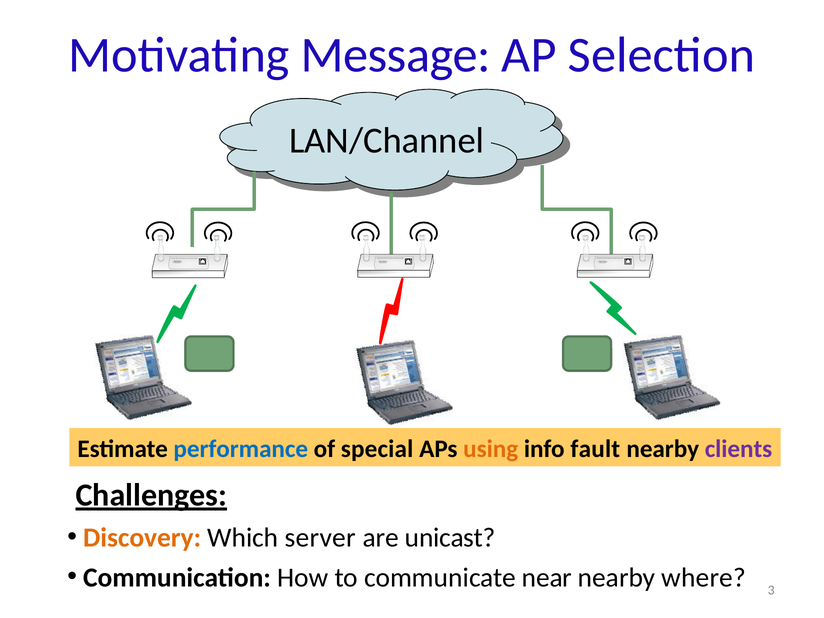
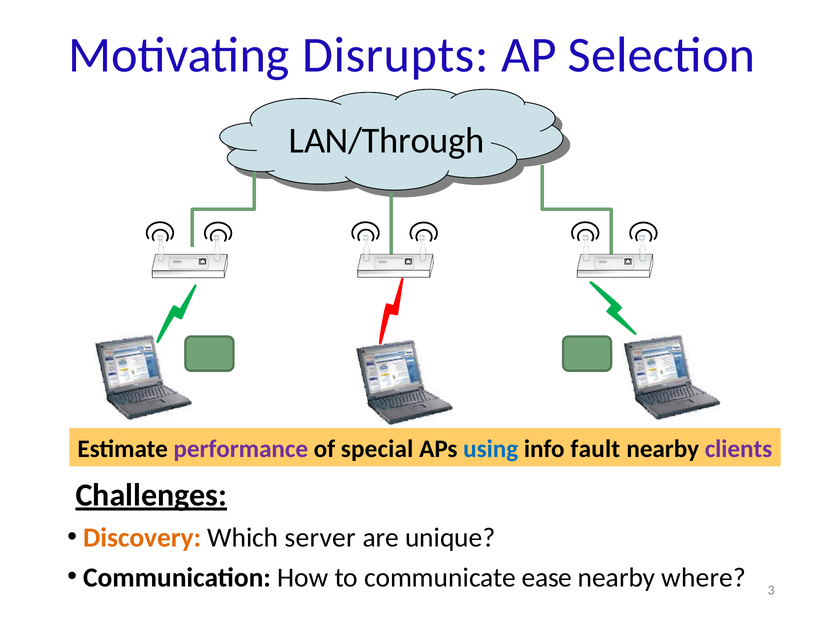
Message: Message -> Disrupts (395, 55)
LAN/Channel: LAN/Channel -> LAN/Through (387, 141)
performance colour: blue -> purple (241, 449)
using colour: orange -> blue (491, 449)
unicast: unicast -> unique (450, 538)
near: near -> ease (547, 577)
